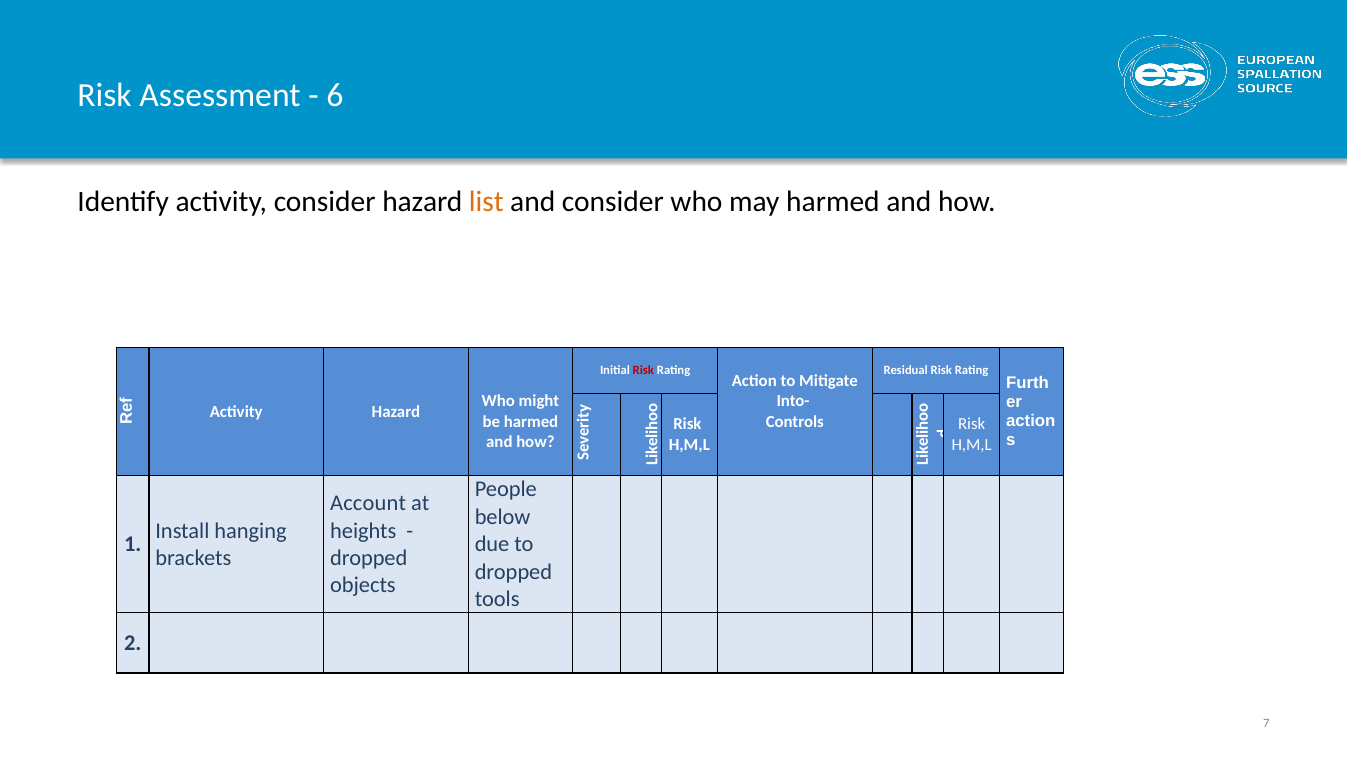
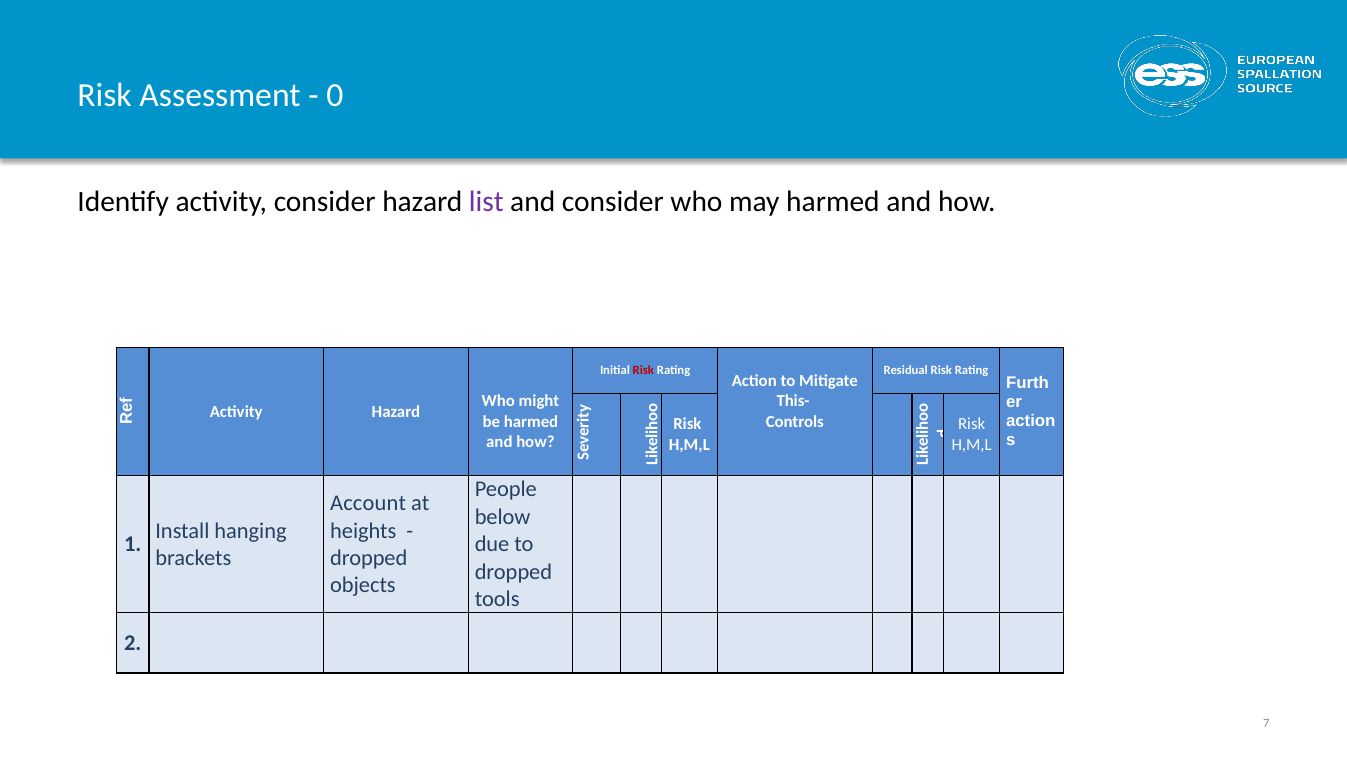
6: 6 -> 0 (335, 96)
list colour: orange -> purple (486, 202)
Into-: Into- -> This- (793, 401)
